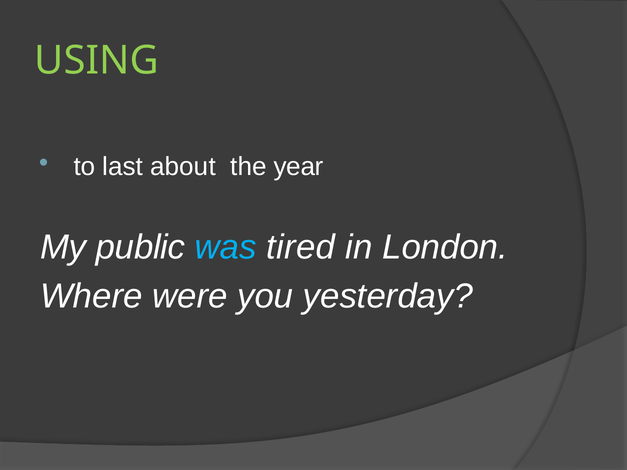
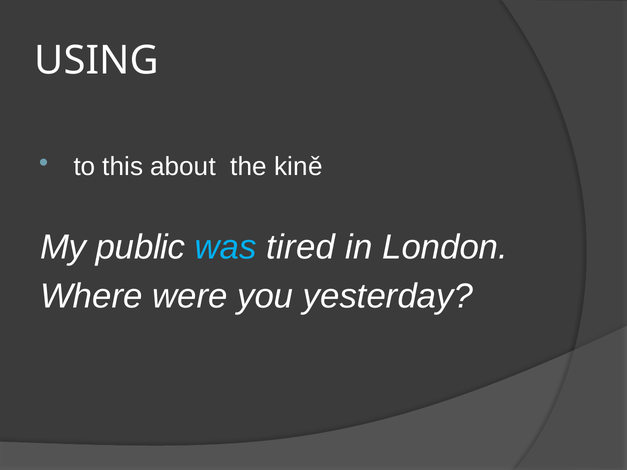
USING colour: light green -> white (97, 61)
last: last -> this (123, 167)
year: year -> kině (298, 167)
